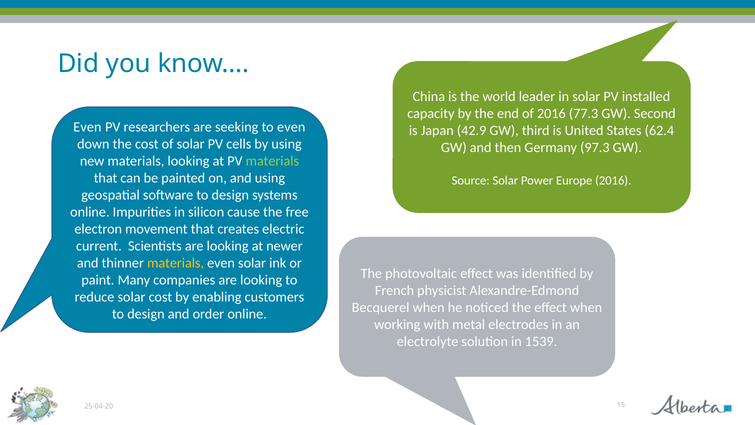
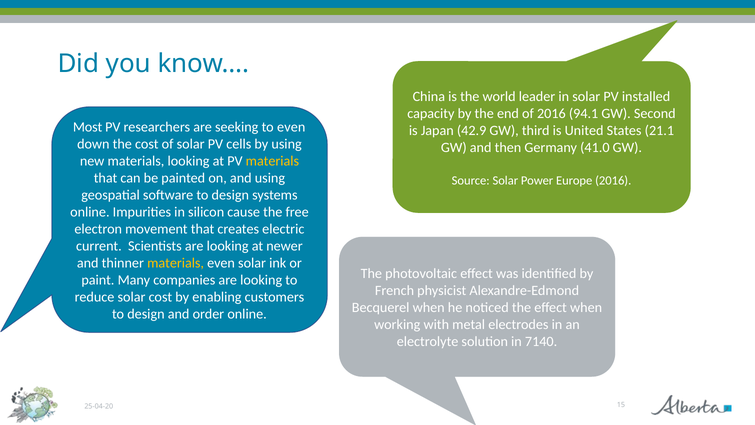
77.3: 77.3 -> 94.1 (584, 113)
Even: Even -> Most (88, 127)
62.4: 62.4 -> 21.1 (659, 130)
97.3: 97.3 -> 41.0 (595, 147)
materials colour: light green -> yellow (272, 161)
1539: 1539 -> 7140 (541, 341)
